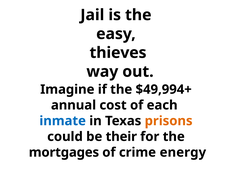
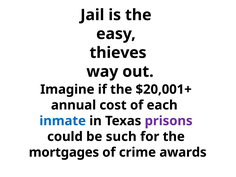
$49,994+: $49,994+ -> $20,001+ (164, 89)
prisons colour: orange -> purple (169, 121)
their: their -> such (121, 137)
energy: energy -> awards (183, 152)
